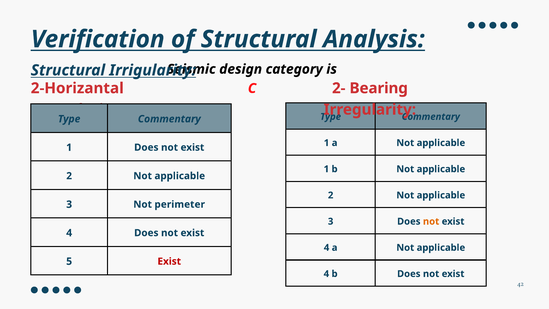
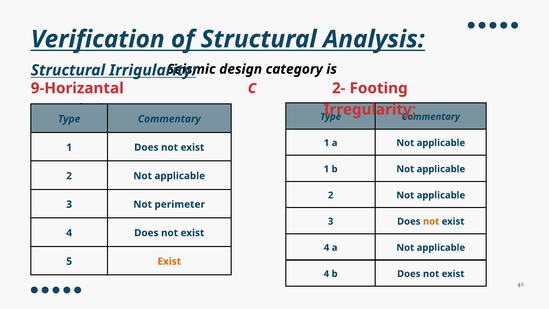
2-Horizantal: 2-Horizantal -> 9-Horizantal (77, 88)
Bearing: Bearing -> Footing (379, 88)
Exist colour: red -> orange (169, 261)
